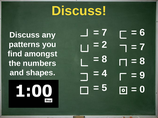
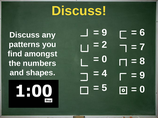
7: 7 -> 9 (104, 33)
8: 8 -> 0 (104, 59)
